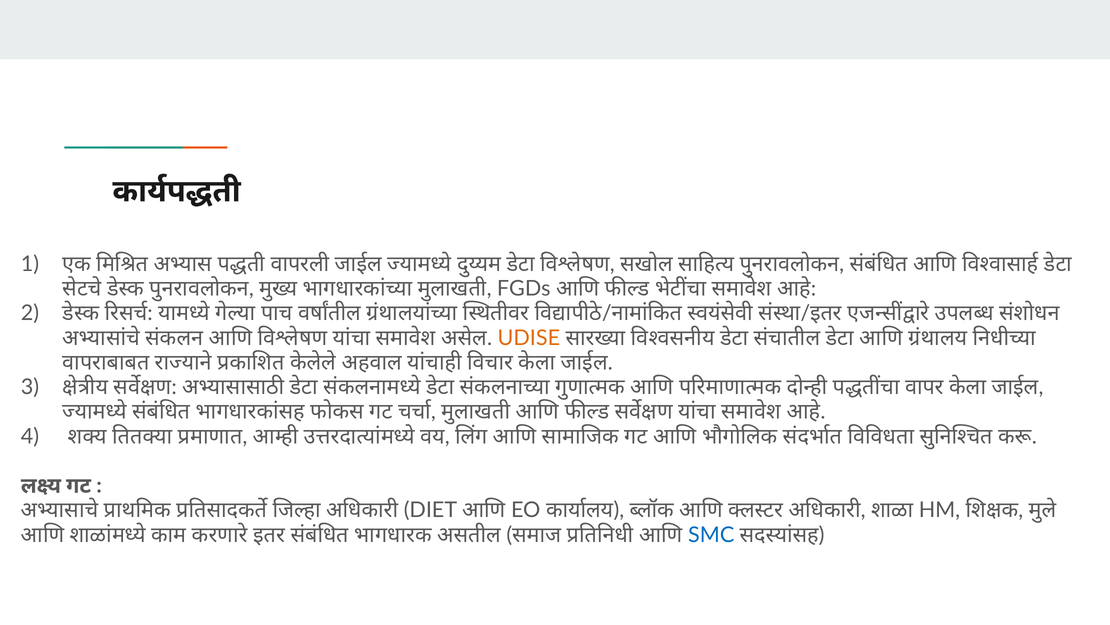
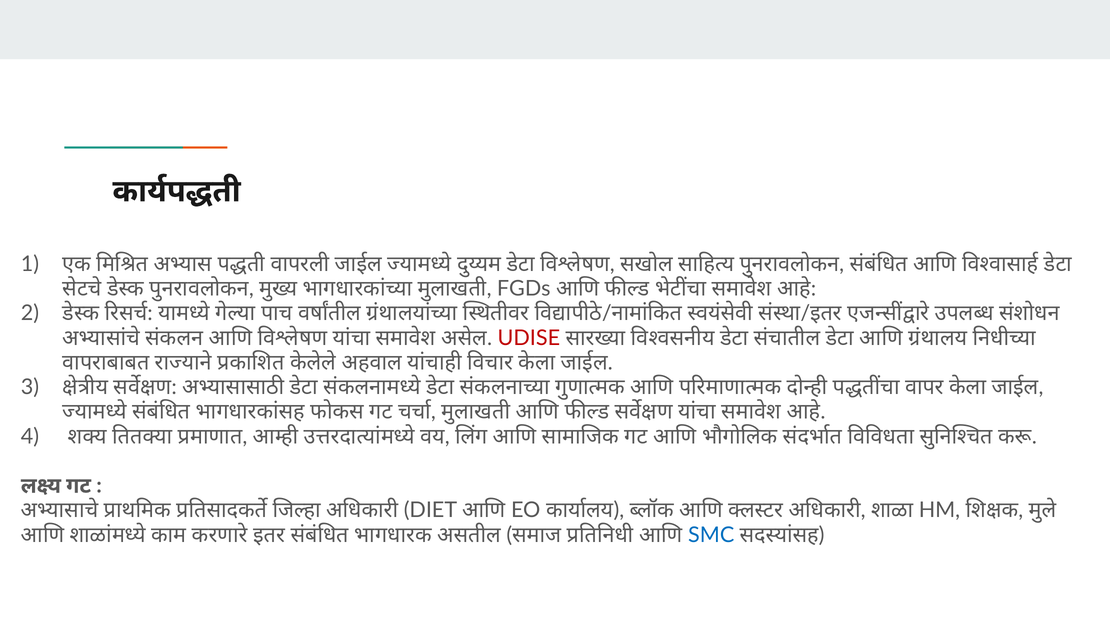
UDISE colour: orange -> red (529, 338)
